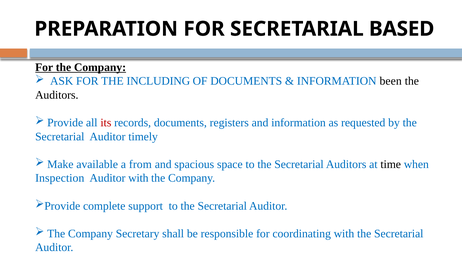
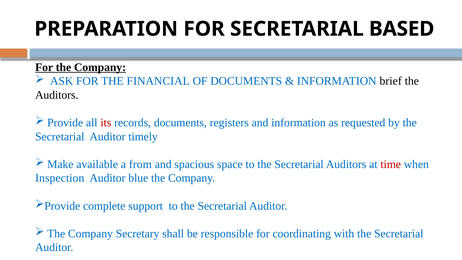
INCLUDING: INCLUDING -> FINANCIAL (158, 81)
been: been -> brief (391, 81)
time colour: black -> red (391, 164)
Auditor with: with -> blue (138, 178)
